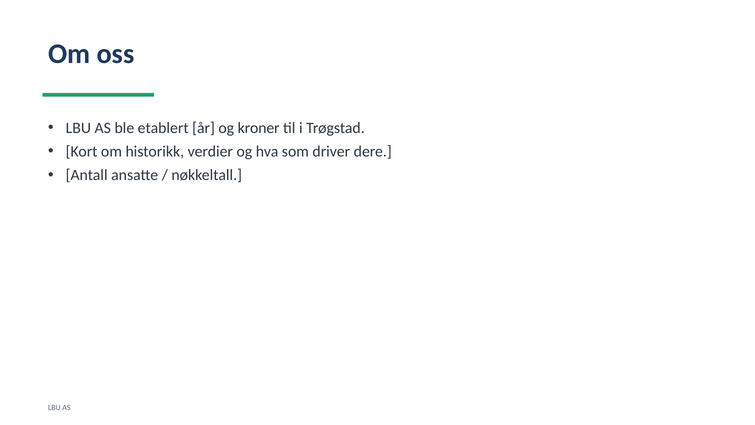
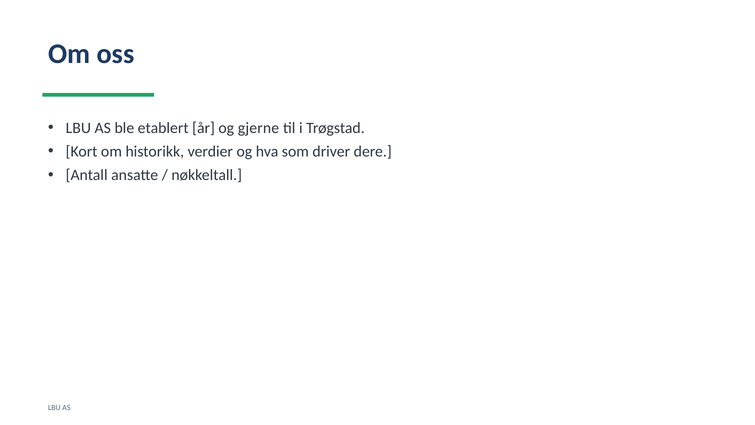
kroner: kroner -> gjerne (259, 128)
